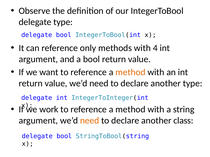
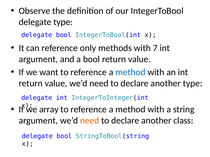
4: 4 -> 7 (155, 48)
method colour: orange -> blue (130, 72)
work: work -> array (49, 110)
